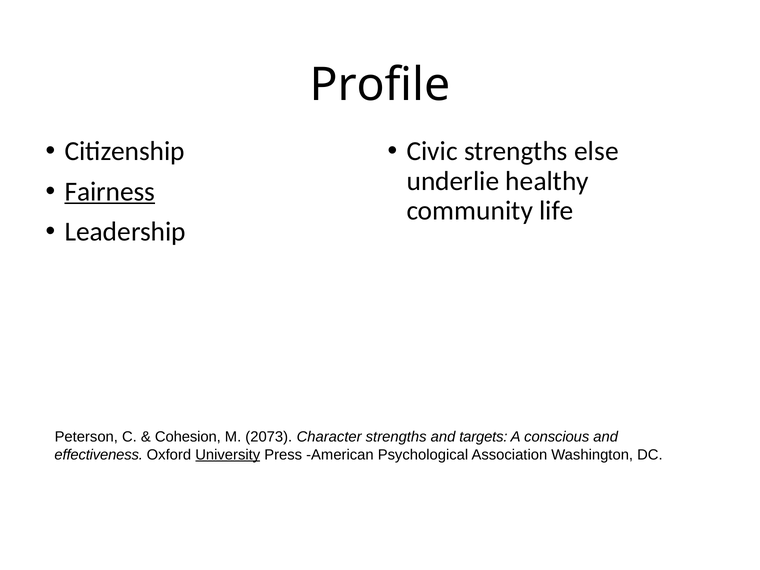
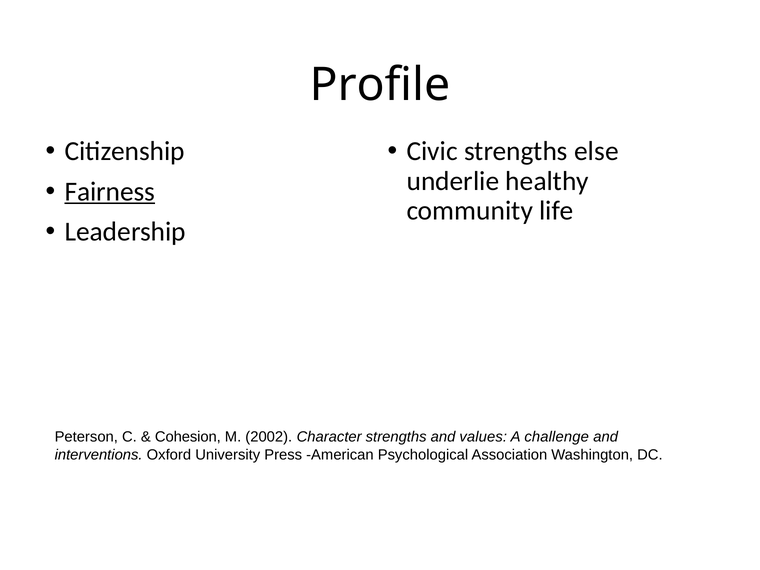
2073: 2073 -> 2002 (269, 437)
targets: targets -> values (483, 437)
conscious: conscious -> challenge (557, 437)
effectiveness: effectiveness -> interventions (99, 455)
University underline: present -> none (228, 455)
